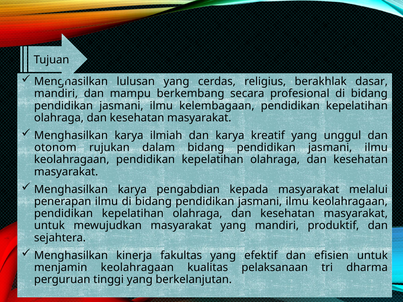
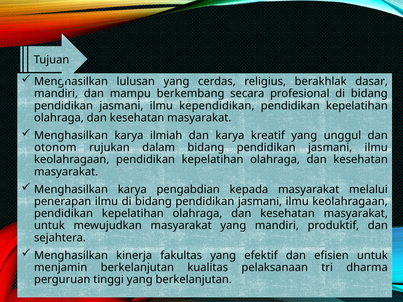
kelembagaan: kelembagaan -> kependidikan (217, 106)
menjamin keolahragaan: keolahragaan -> berkelanjutan (137, 268)
